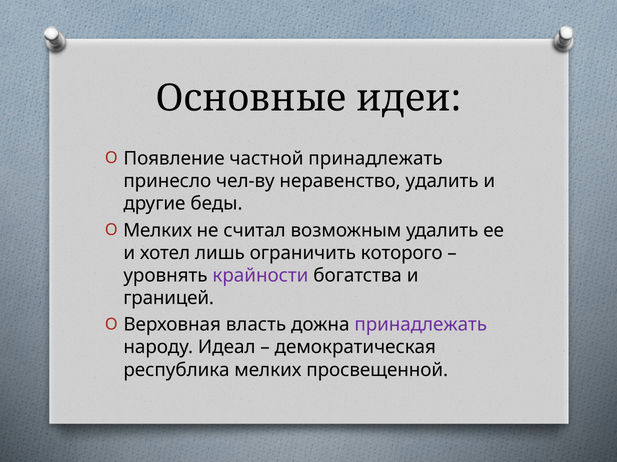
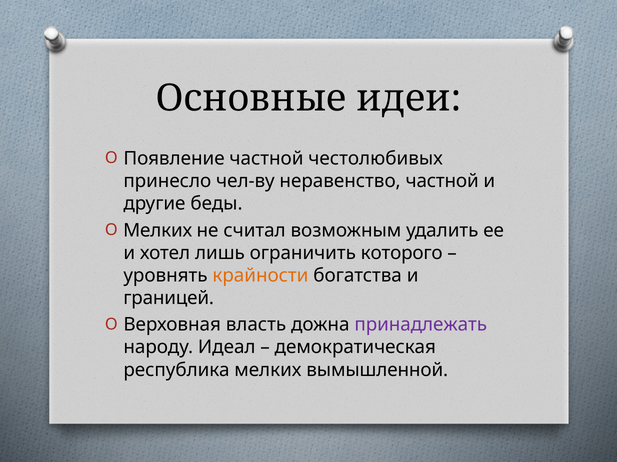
частной принадлежать: принадлежать -> честолюбивых (376, 159)
неравенство удалить: удалить -> частной (442, 181)
крайности colour: purple -> orange (260, 276)
просвещенной: просвещенной -> вымышленной (377, 370)
